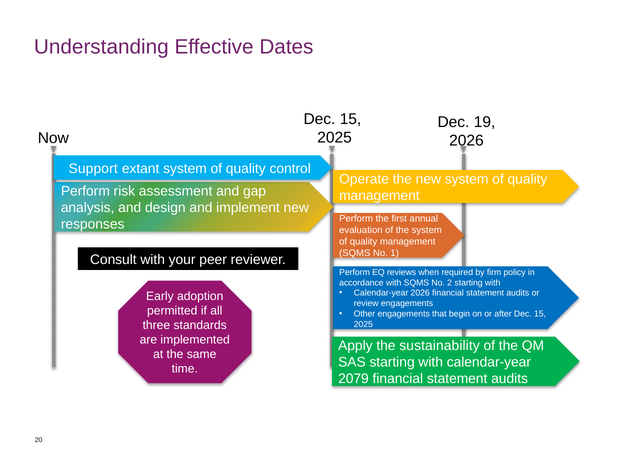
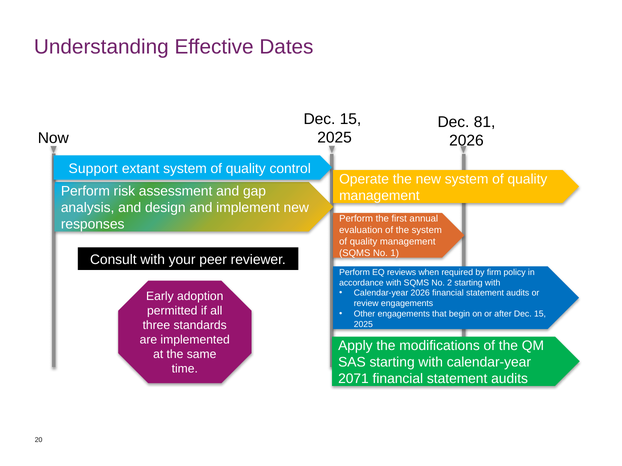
19: 19 -> 81 (485, 122)
sustainability: sustainability -> modifications (440, 346)
2079: 2079 -> 2071 (353, 379)
